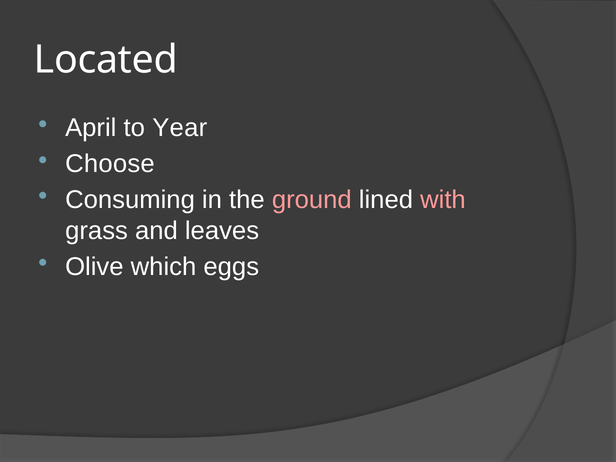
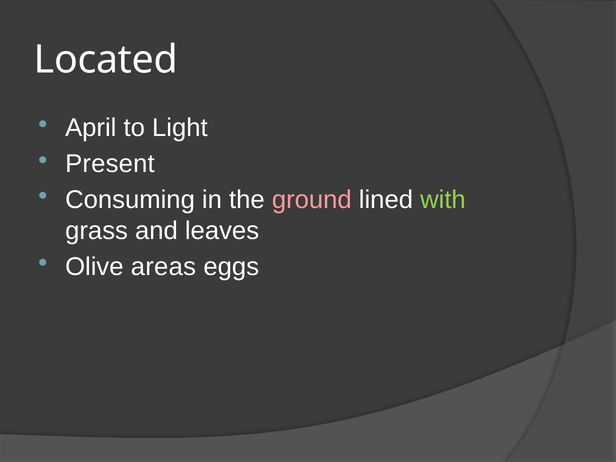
Year: Year -> Light (180, 128)
Choose: Choose -> Present (110, 164)
with colour: pink -> light green (443, 200)
which: which -> areas (163, 267)
